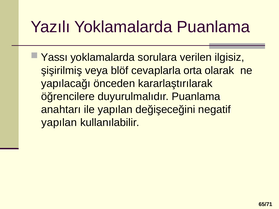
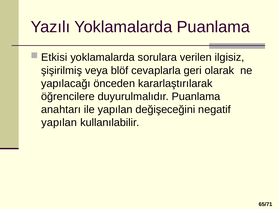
Yassı: Yassı -> Etkisi (54, 57)
orta: orta -> geri (193, 71)
